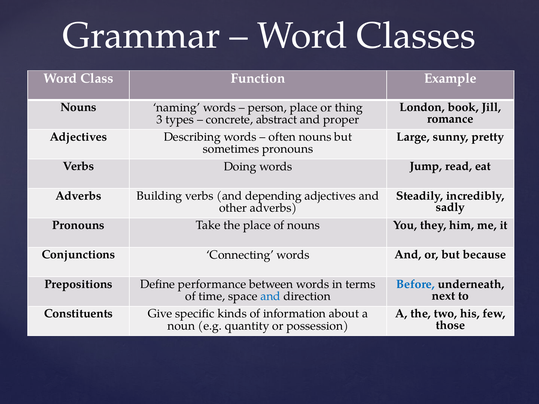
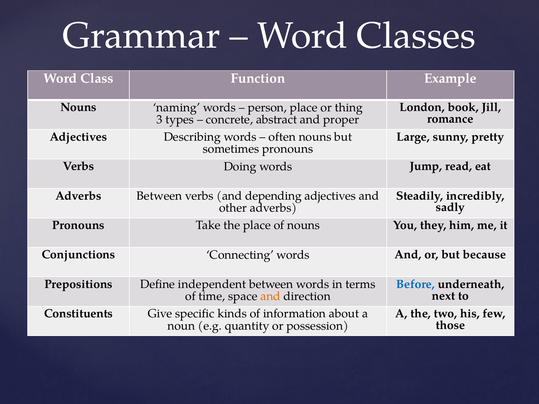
Adverbs Building: Building -> Between (159, 196)
performance: performance -> independent (212, 284)
and colour: blue -> orange (270, 296)
